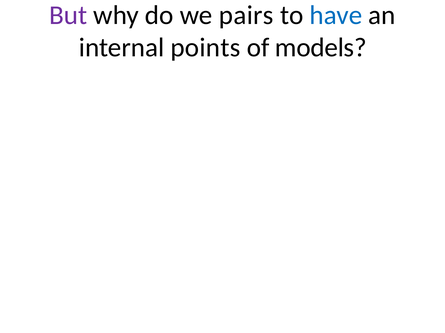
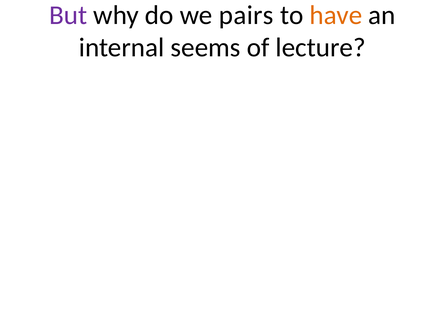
have colour: blue -> orange (336, 15)
points: points -> seems (206, 48)
models: models -> lecture (321, 48)
